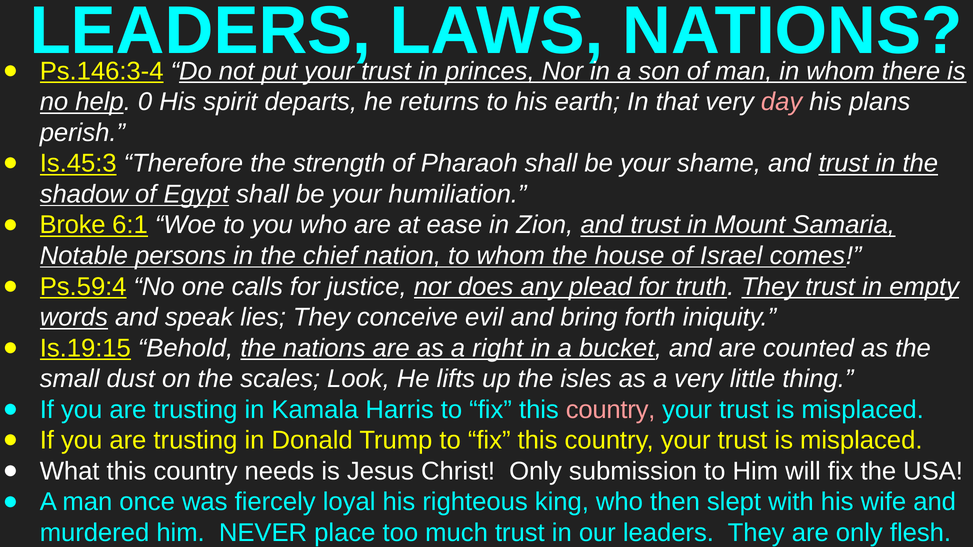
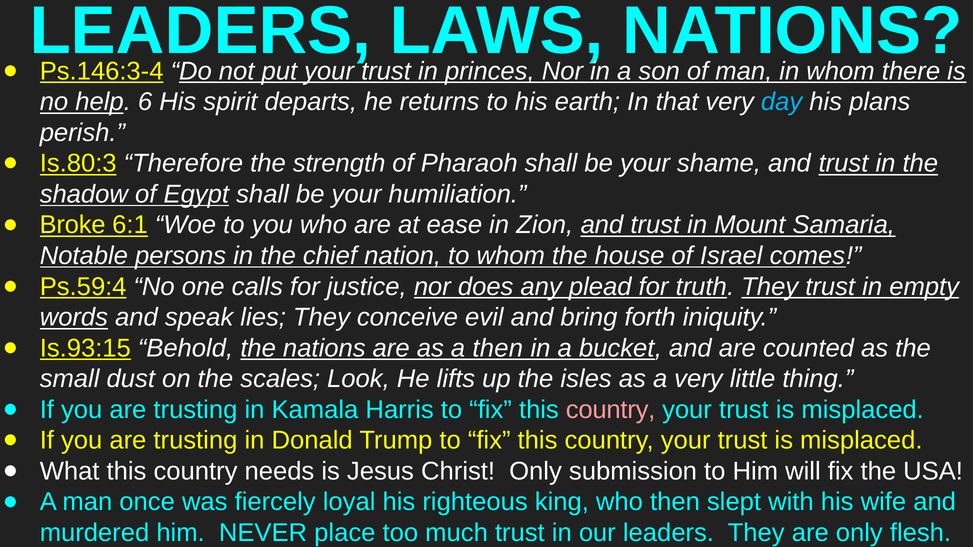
0: 0 -> 6 (145, 102)
day colour: pink -> light blue (782, 102)
Is.45:3: Is.45:3 -> Is.80:3 (78, 164)
Is.19:15: Is.19:15 -> Is.93:15 (85, 348)
a right: right -> then (498, 348)
